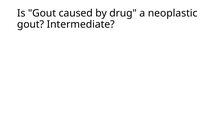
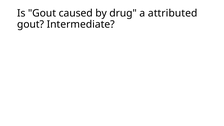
neoplastic: neoplastic -> attributed (173, 13)
